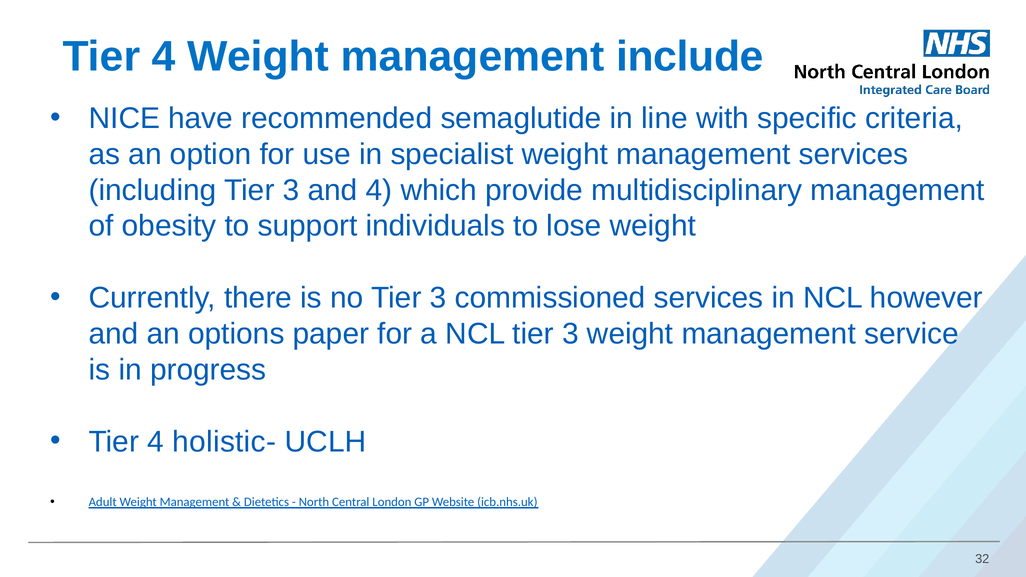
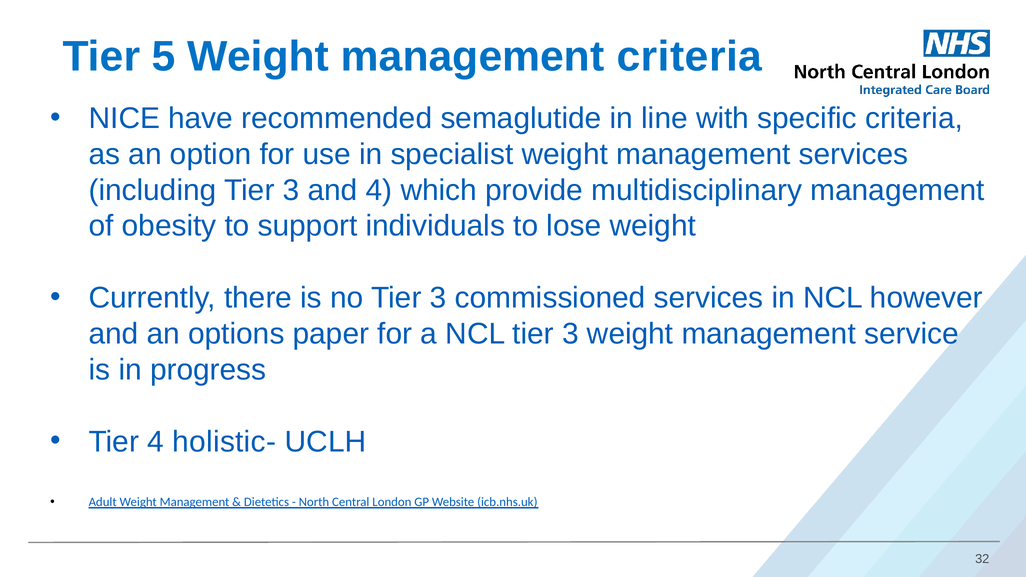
4: 4 -> 5 (164, 57)
management include: include -> criteria (689, 57)
